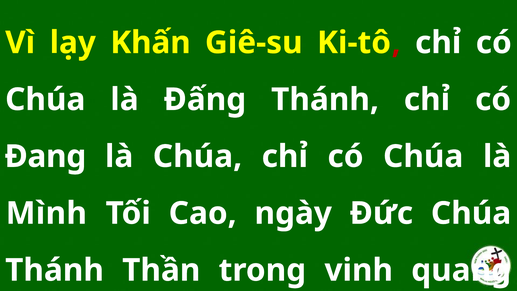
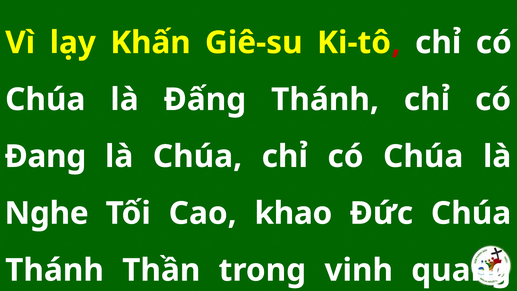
Mình: Mình -> Nghe (47, 213)
ngày: ngày -> khao (293, 213)
